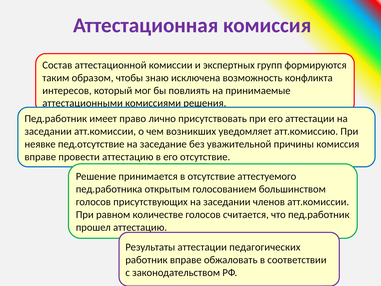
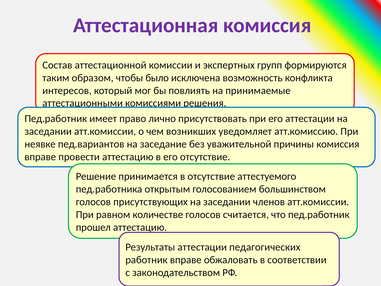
знаю: знаю -> было (157, 78)
пед.отсутствие: пед.отсутствие -> пед.вариантов (91, 144)
